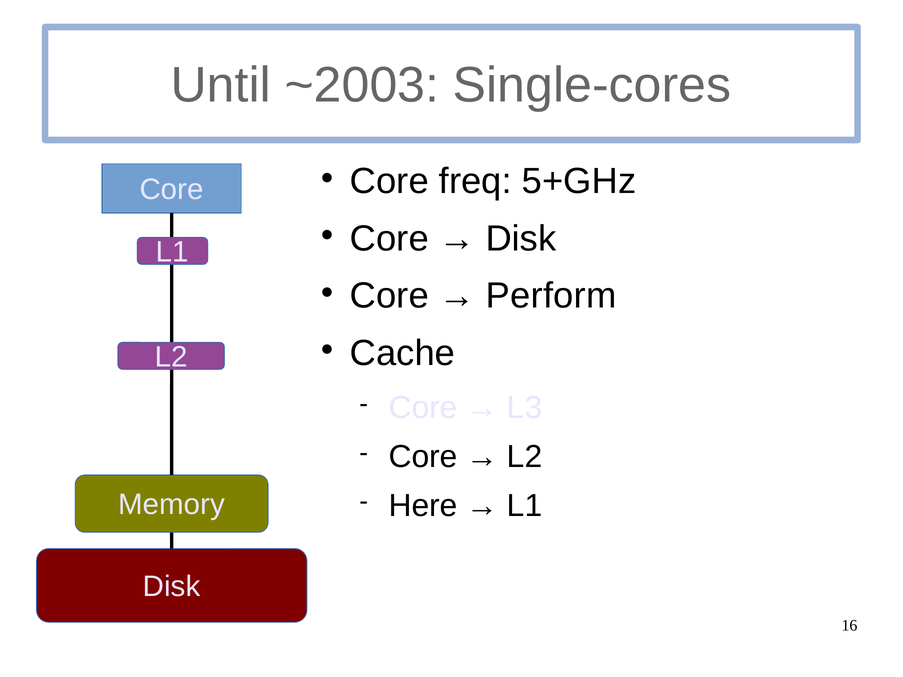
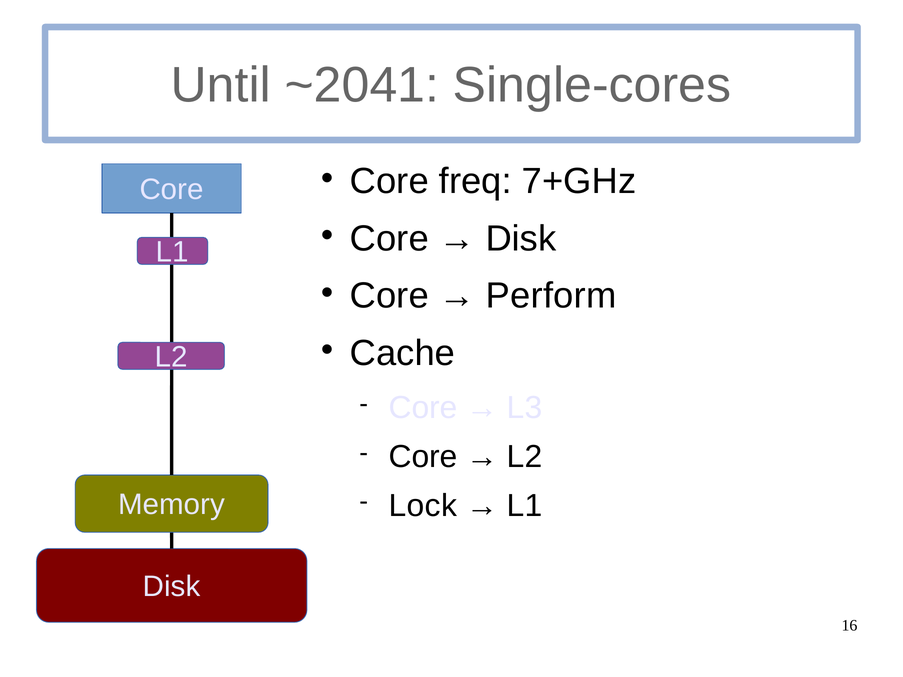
~2003: ~2003 -> ~2041 (362, 85)
5+GHz: 5+GHz -> 7+GHz (579, 181)
Here: Here -> Lock (423, 506)
